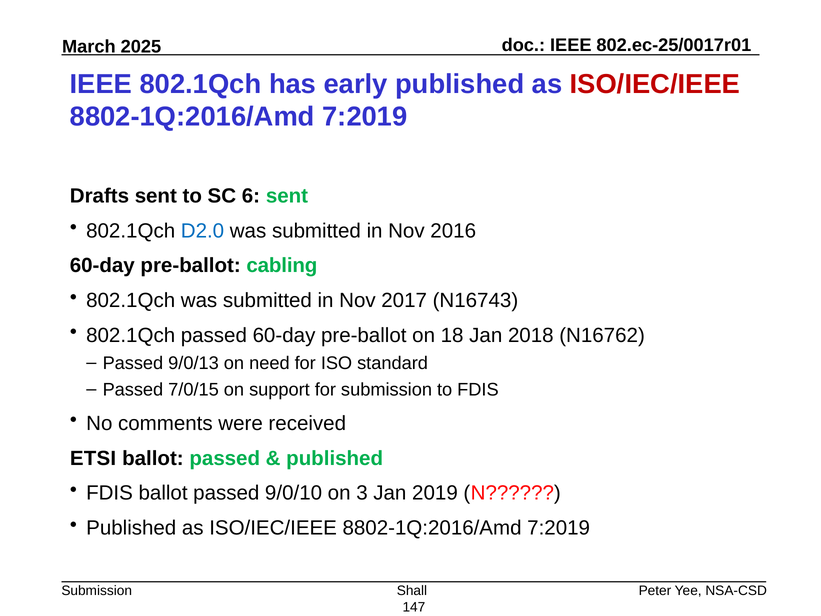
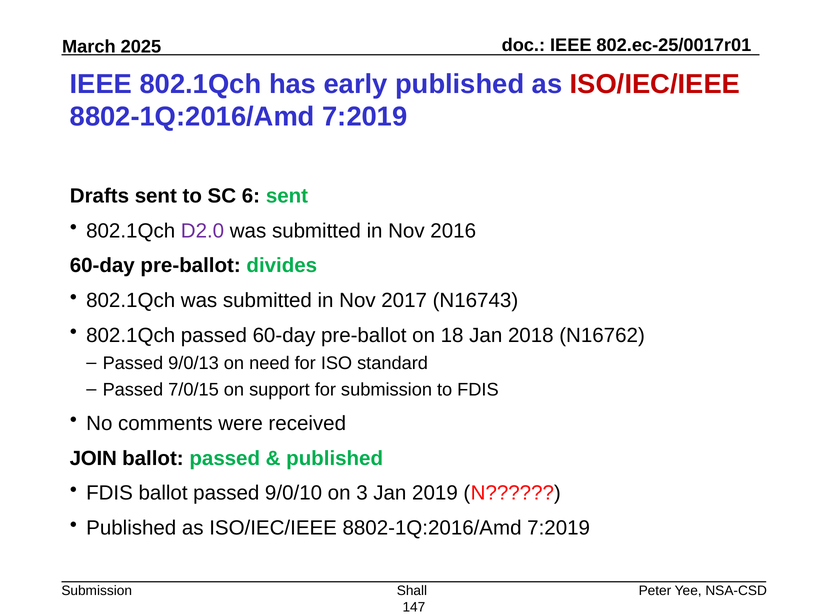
D2.0 colour: blue -> purple (202, 231)
cabling: cabling -> divides (282, 266)
ETSI: ETSI -> JOIN (93, 458)
